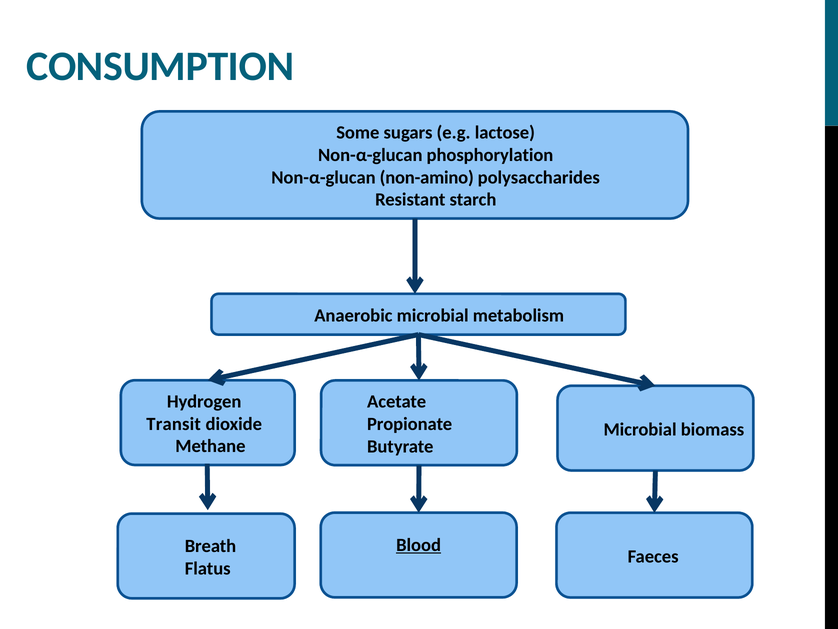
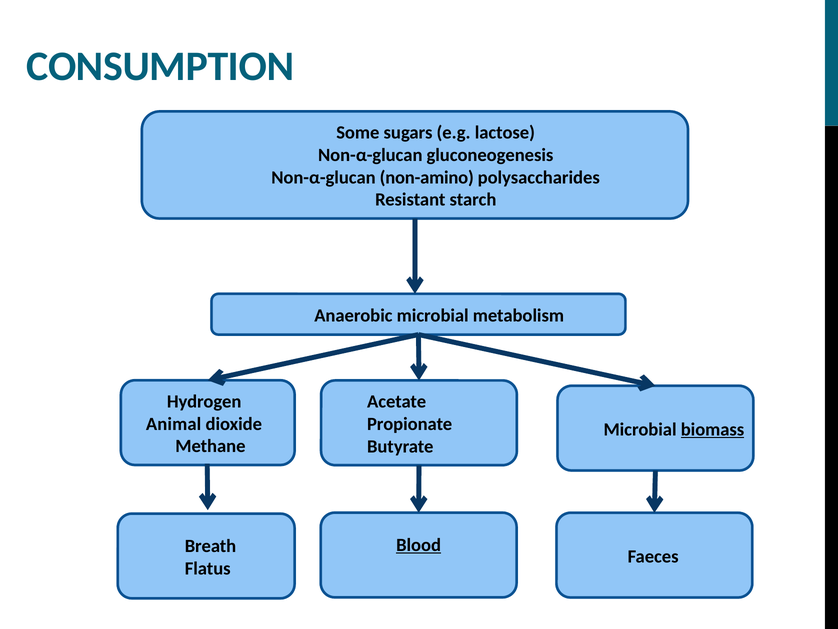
phosphorylation: phosphorylation -> gluconeogenesis (490, 155)
Transit: Transit -> Animal (174, 424)
biomass underline: none -> present (713, 429)
